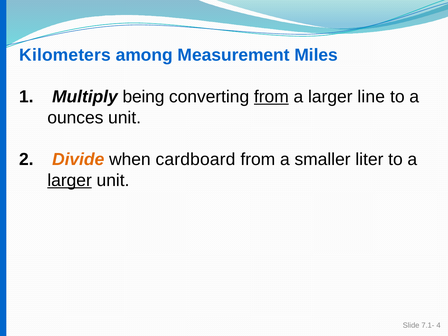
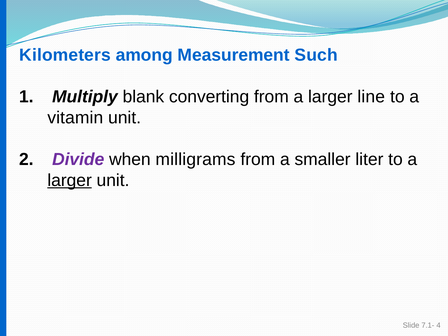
Miles: Miles -> Such (316, 55)
being: being -> blank (143, 97)
from underline: present -> none (271, 97)
ounces: ounces -> vitamin (75, 118)
Divide colour: orange -> purple (78, 160)
cardboard: cardboard -> milligrams (195, 160)
